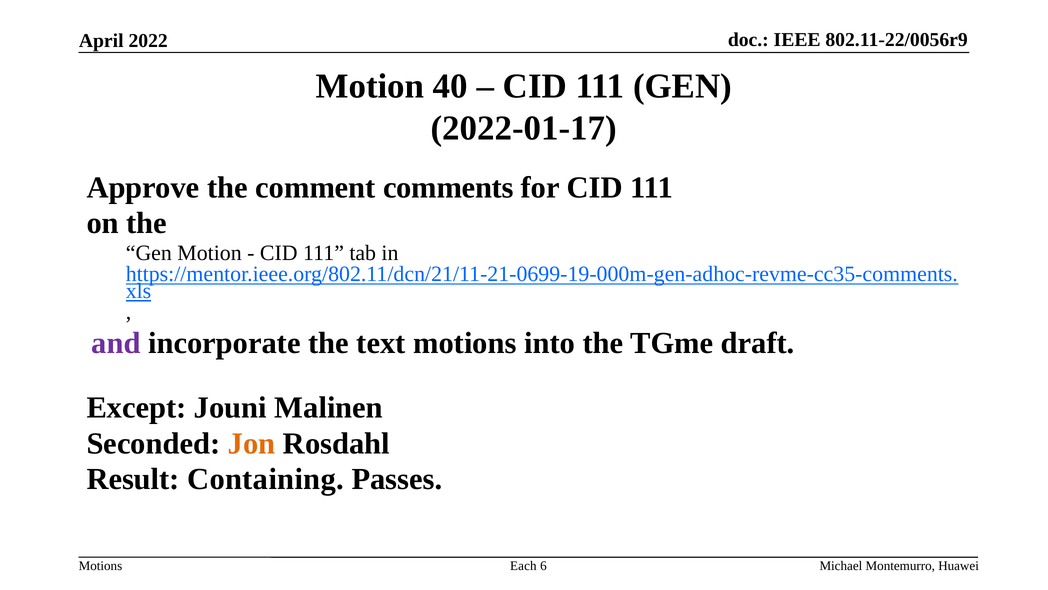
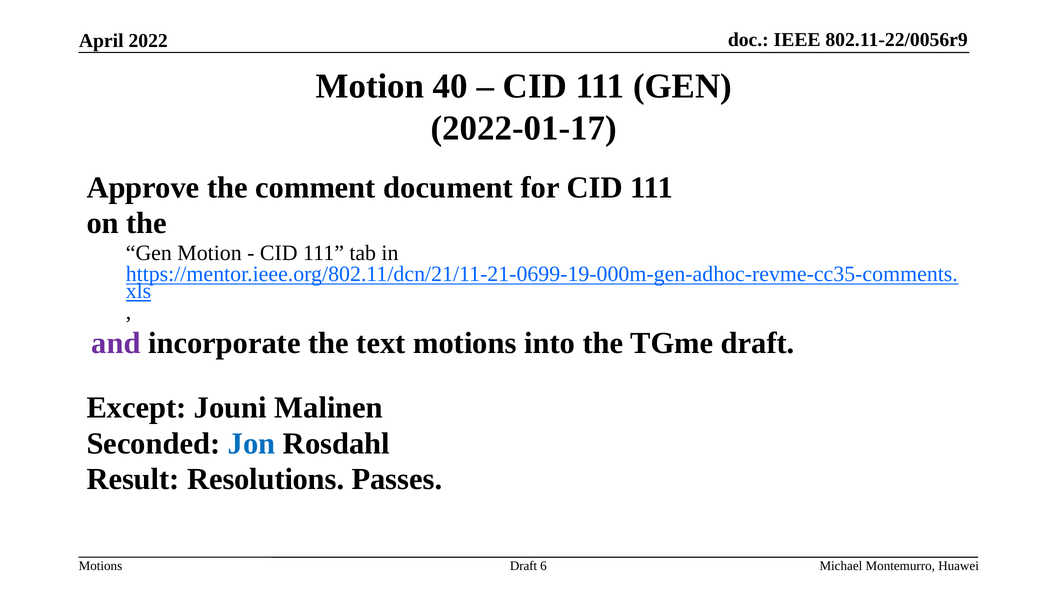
comments: comments -> document (448, 188)
Jon colour: orange -> blue (252, 443)
Containing: Containing -> Resolutions (266, 479)
Each: Each -> Draft (523, 565)
